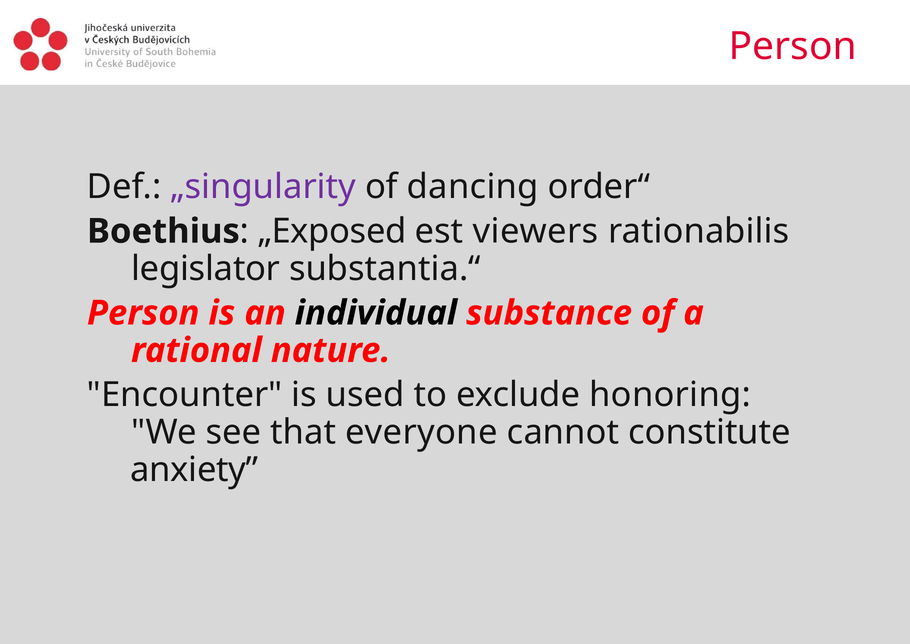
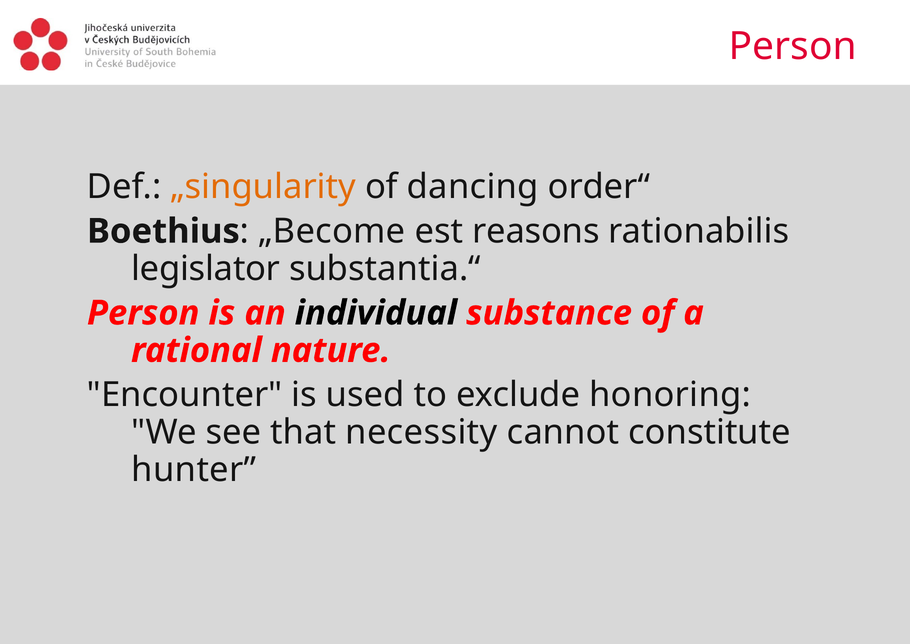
„singularity colour: purple -> orange (263, 187)
„Exposed: „Exposed -> „Become (332, 231)
viewers: viewers -> reasons (536, 231)
everyone: everyone -> necessity (421, 432)
anxiety: anxiety -> hunter (194, 469)
